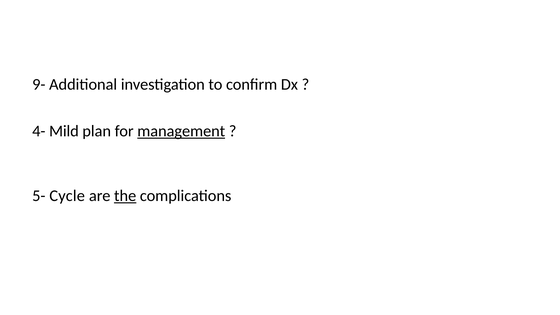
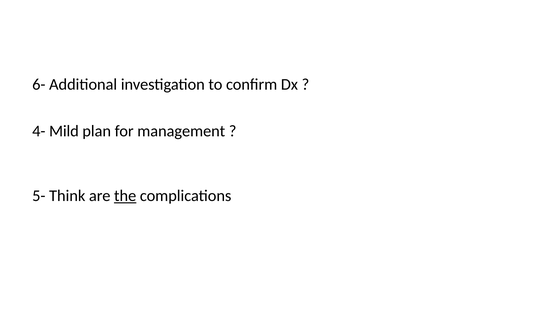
9-: 9- -> 6- (39, 84)
management underline: present -> none (181, 131)
Cycle: Cycle -> Think (67, 196)
